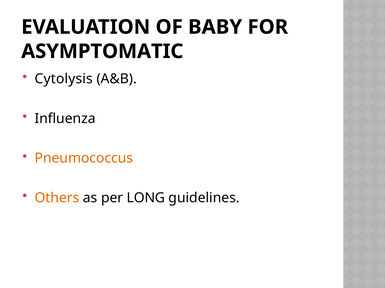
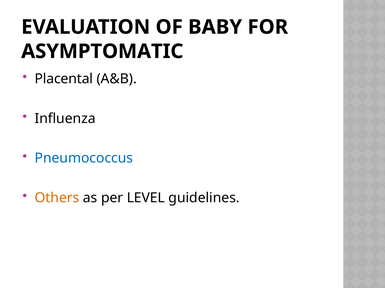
Cytolysis: Cytolysis -> Placental (64, 79)
Pneumococcus colour: orange -> blue (84, 159)
LONG: LONG -> LEVEL (146, 198)
